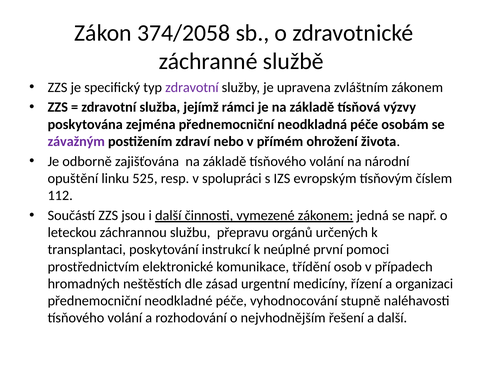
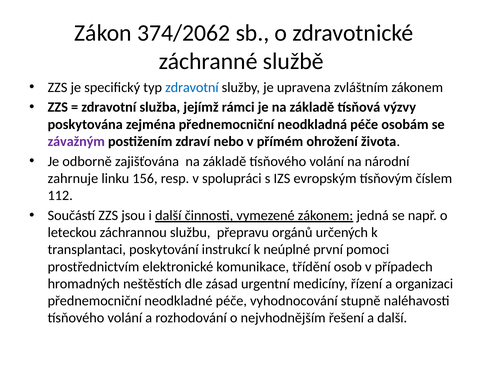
374/2058: 374/2058 -> 374/2062 (184, 33)
zdravotní colour: purple -> blue (192, 87)
opuštění: opuštění -> zahrnuje (73, 178)
525: 525 -> 156 (145, 178)
